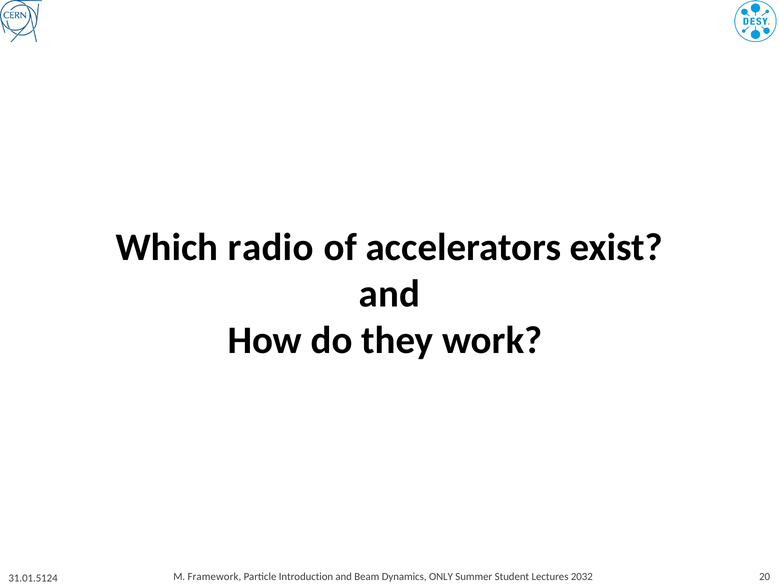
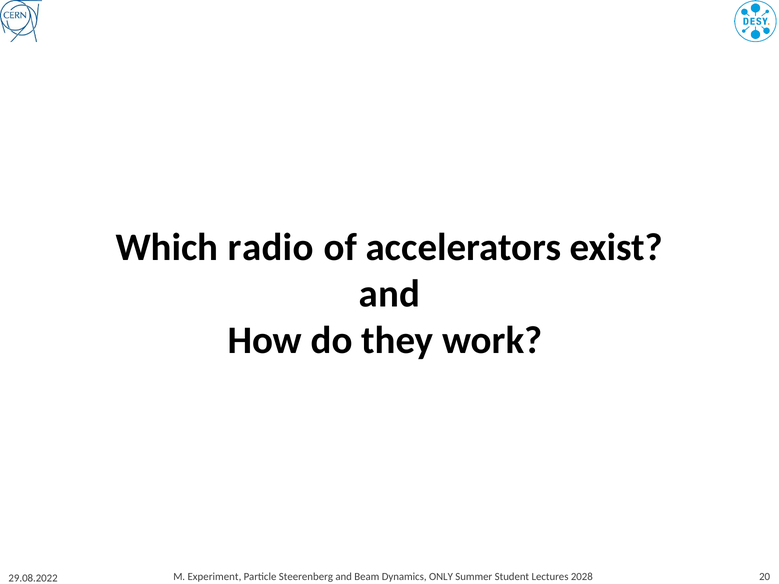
Framework: Framework -> Experiment (214, 577)
Introduction: Introduction -> Steerenberg (306, 577)
2032: 2032 -> 2028 (582, 577)
31.01.5124: 31.01.5124 -> 29.08.2022 (33, 578)
